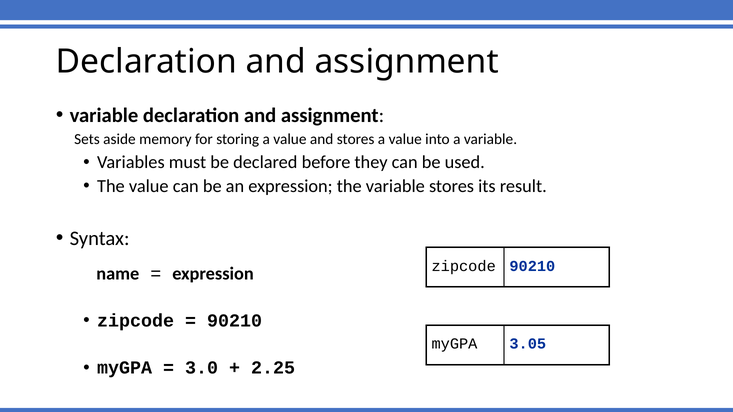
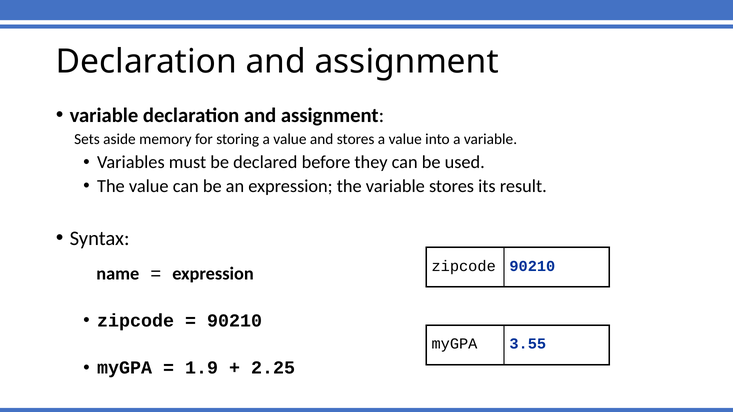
3.05: 3.05 -> 3.55 (528, 344)
3.0: 3.0 -> 1.9 (202, 368)
